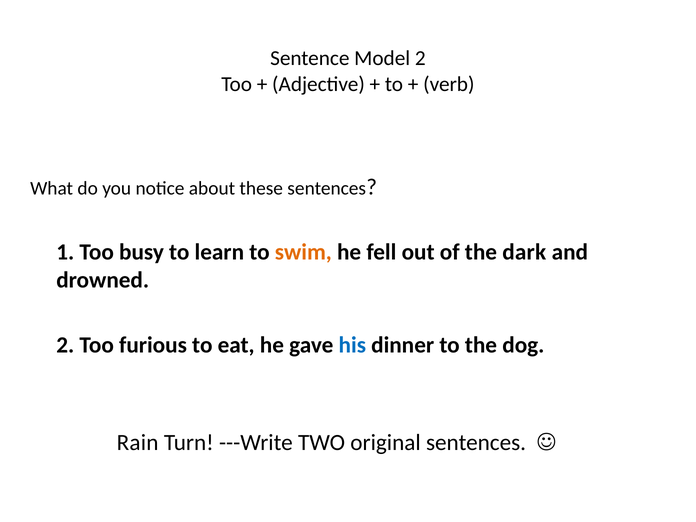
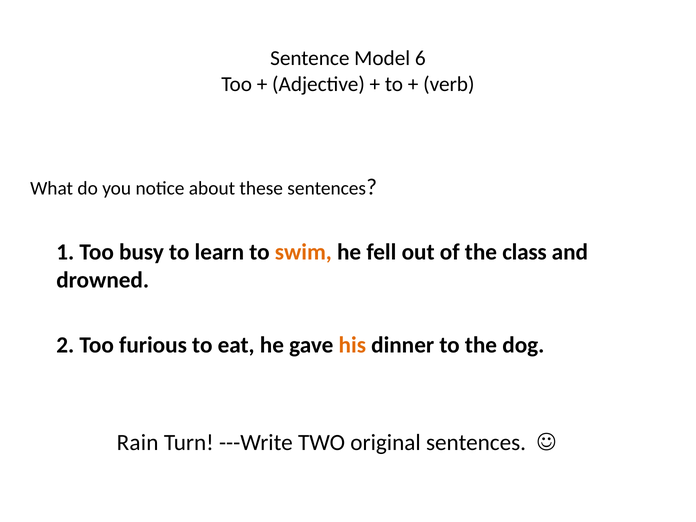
Model 2: 2 -> 6 (420, 58)
dark: dark -> class (524, 252)
his colour: blue -> orange (352, 345)
